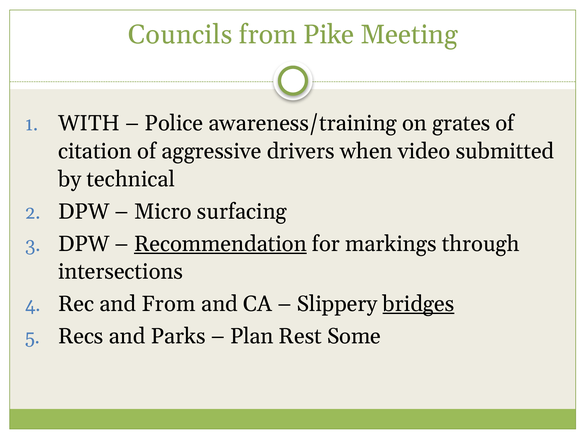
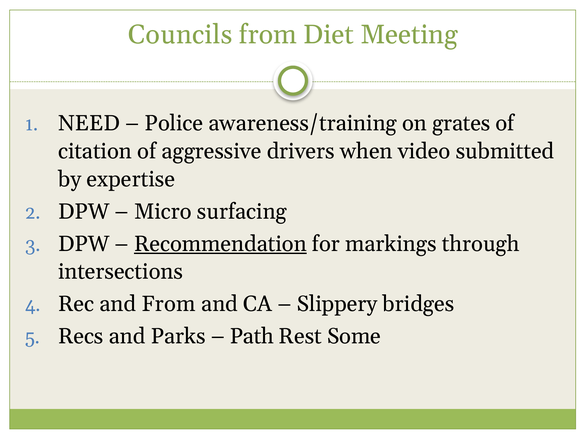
Pike: Pike -> Diet (329, 35)
WITH: WITH -> NEED (89, 123)
technical: technical -> expertise (131, 179)
bridges underline: present -> none (418, 304)
Plan: Plan -> Path (252, 337)
